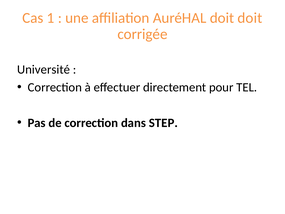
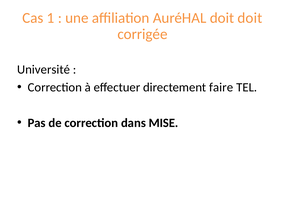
pour: pour -> faire (221, 87)
STEP: STEP -> MISE (164, 123)
